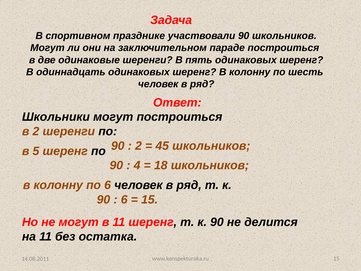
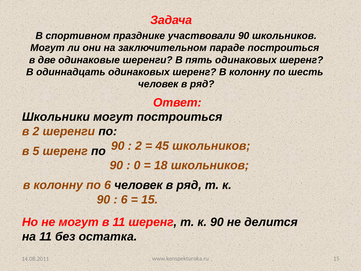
4: 4 -> 0 (137, 165)
